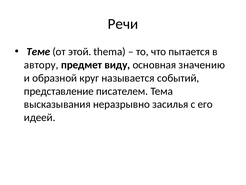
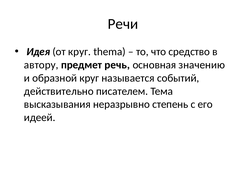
Теме: Теме -> Идея (38, 52)
от этой: этой -> круг (80, 52)
пытается: пытается -> средство (189, 52)
виду: виду -> речь (117, 65)
представление: представление -> действительно (59, 91)
засилья: засилья -> степень (170, 104)
